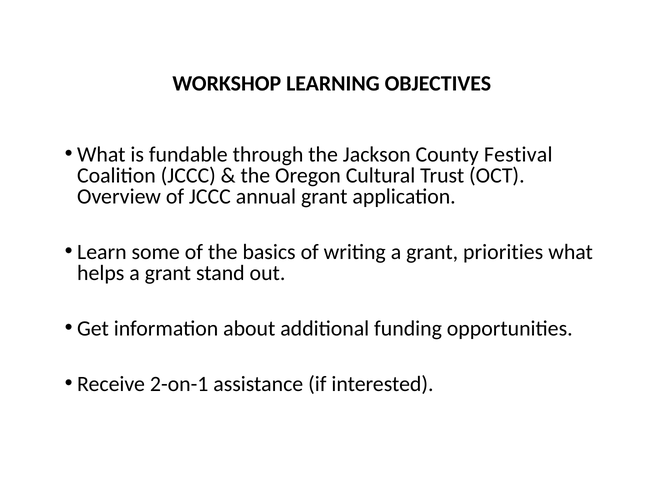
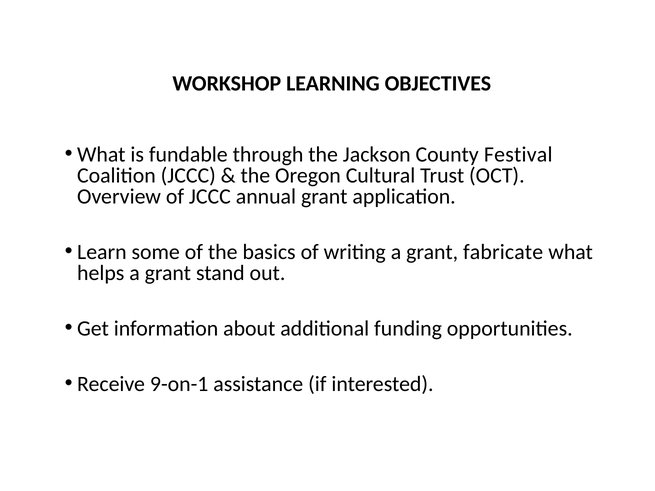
priorities: priorities -> fabricate (503, 252)
2-on-1: 2-on-1 -> 9-on-1 (179, 384)
